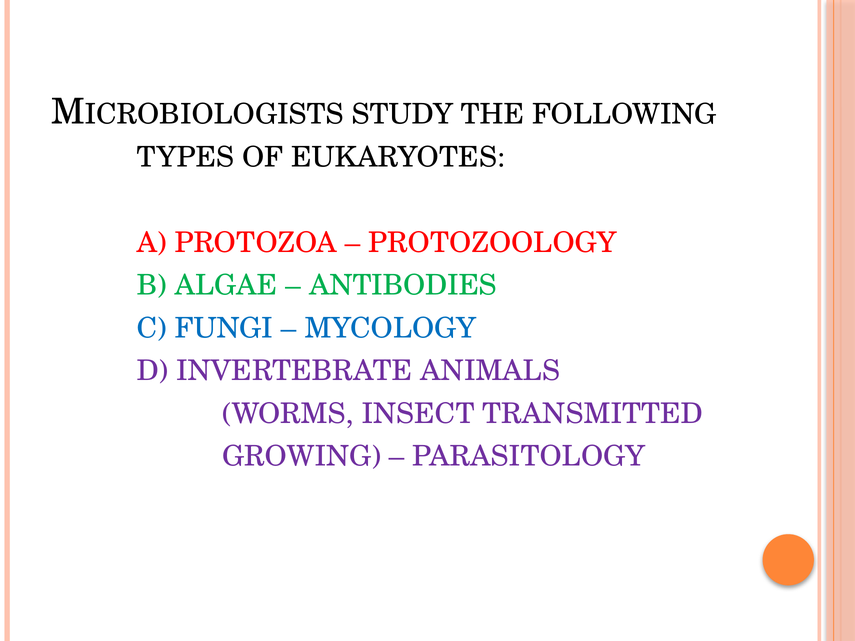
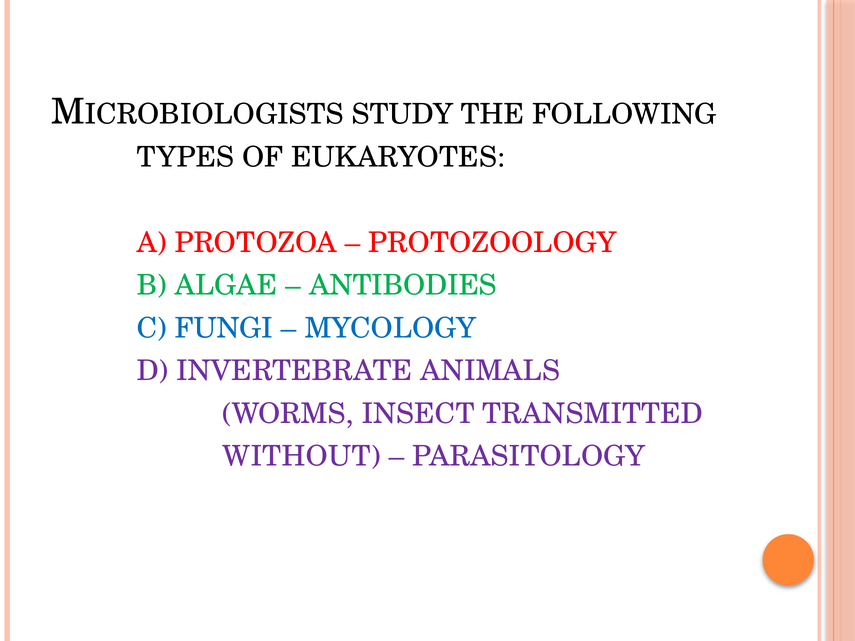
GROWING: GROWING -> WITHOUT (301, 457)
